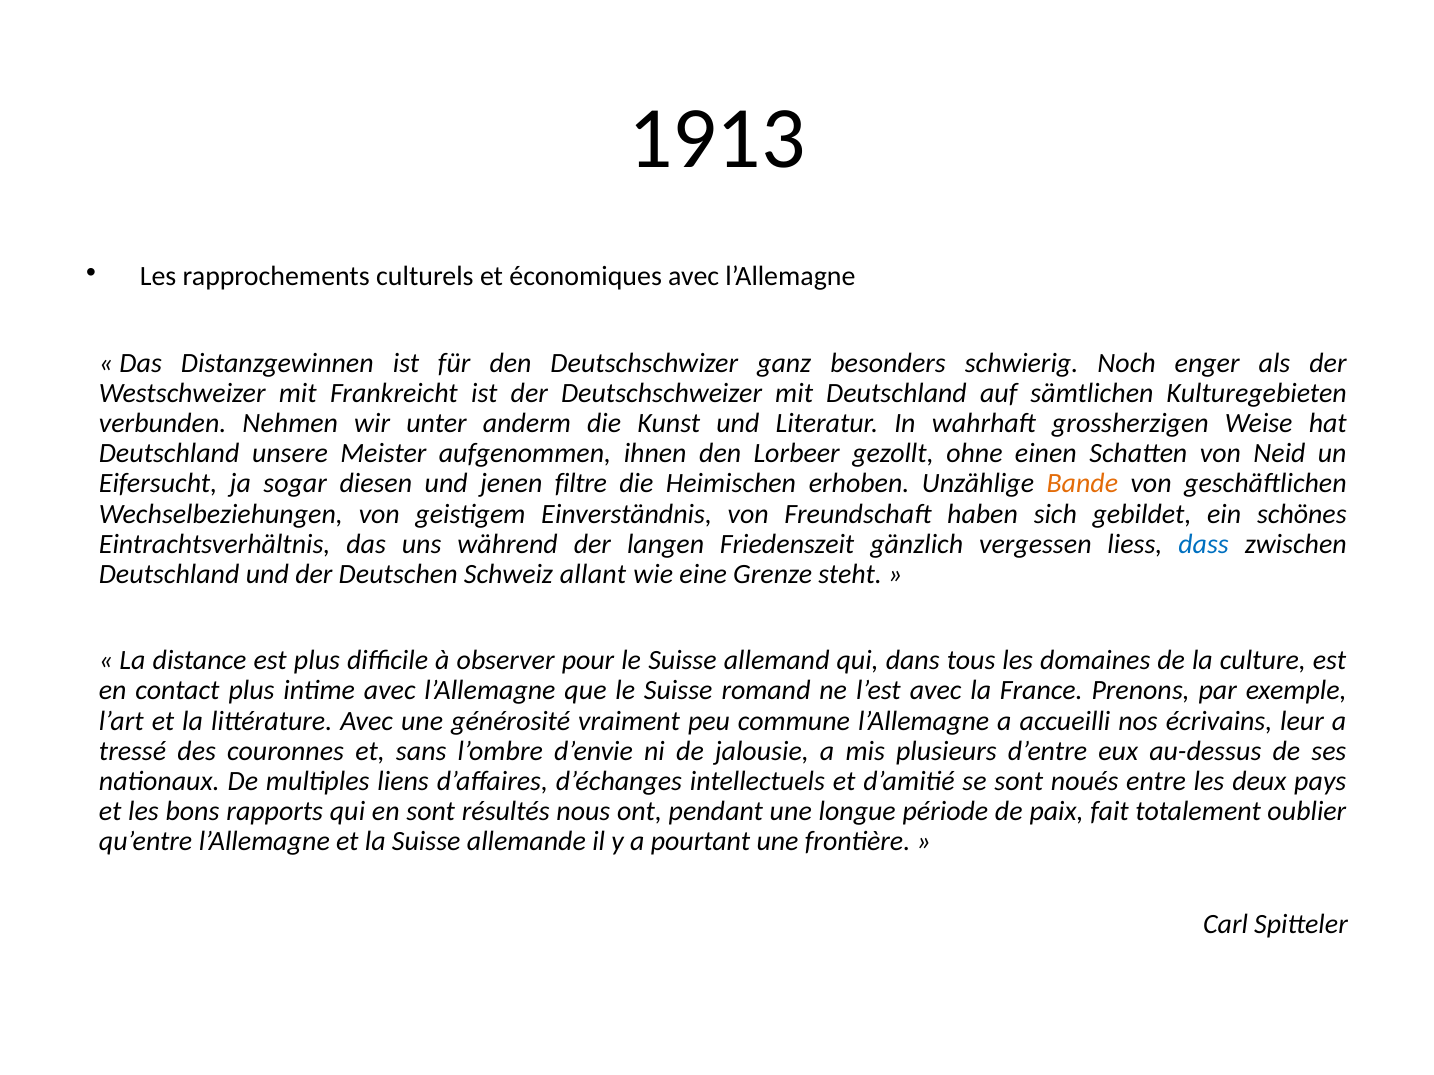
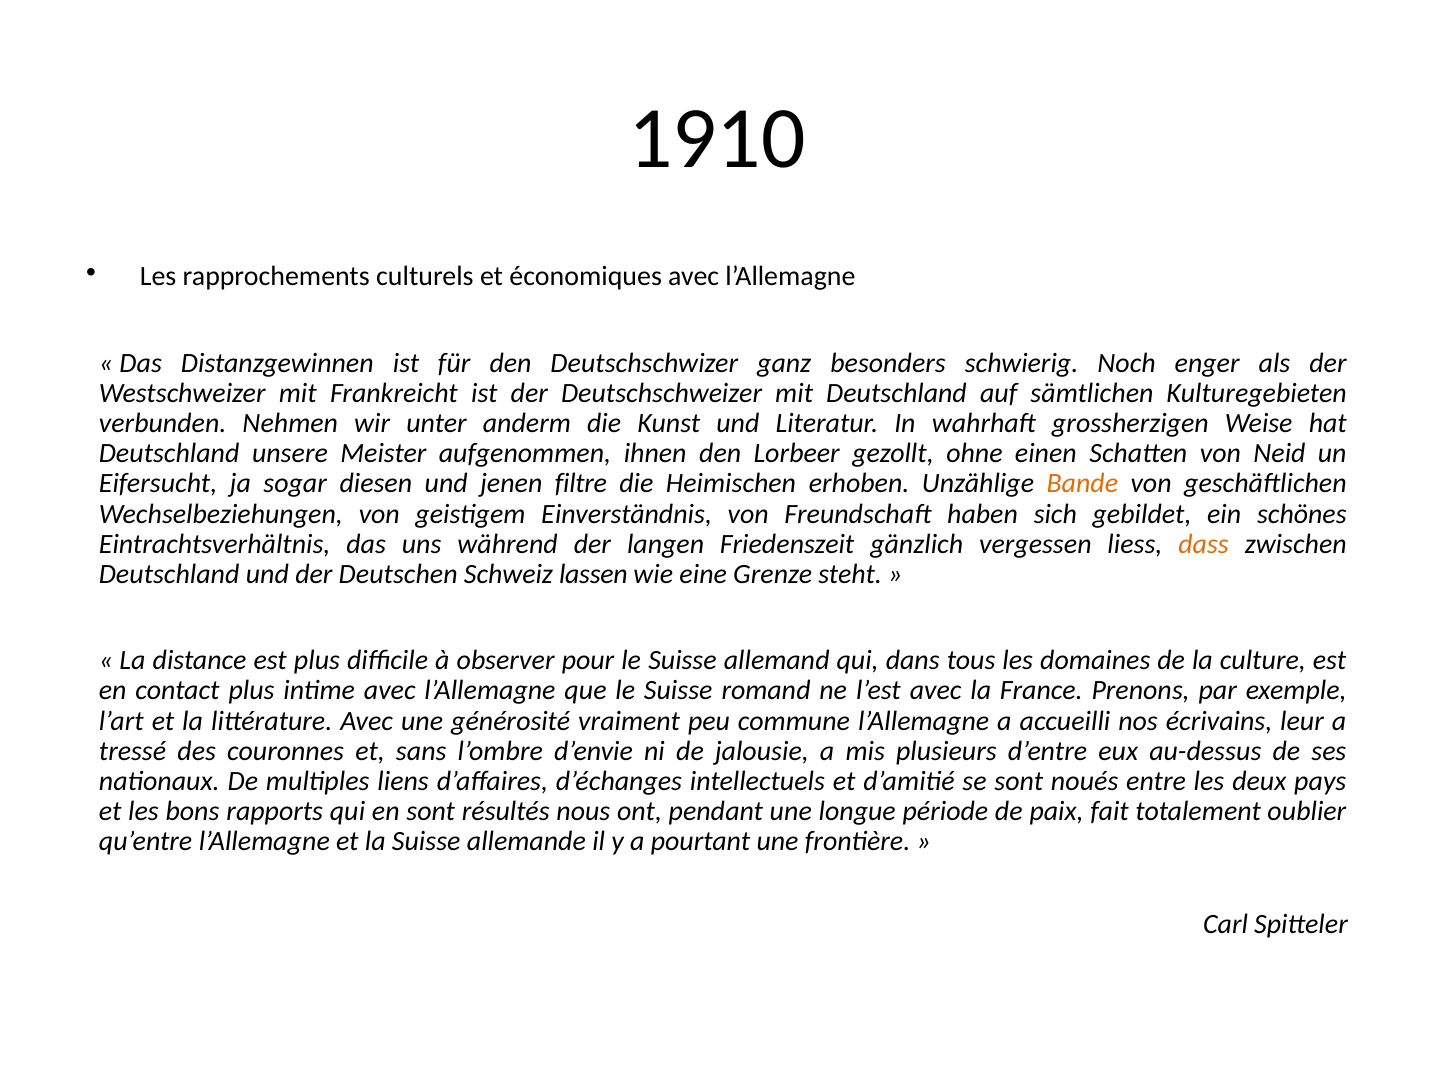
1913: 1913 -> 1910 (717, 139)
dass colour: blue -> orange (1204, 544)
allant: allant -> lassen (593, 574)
